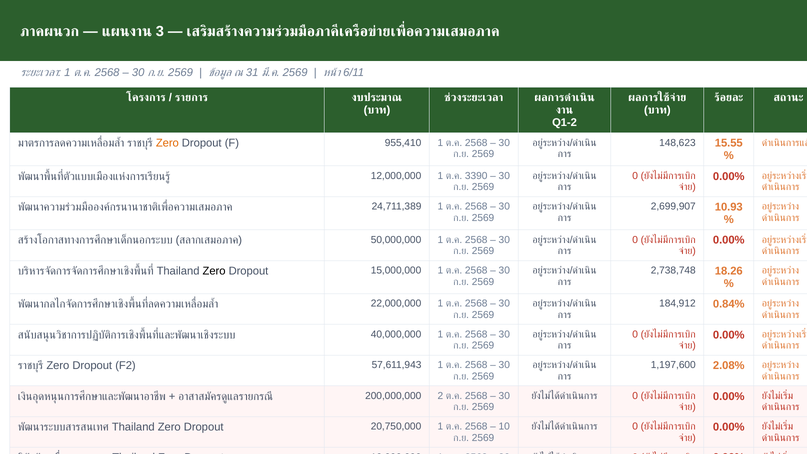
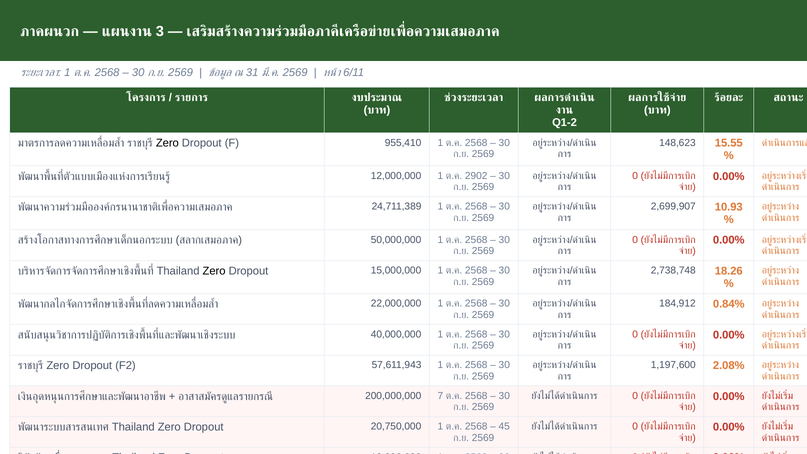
Zero colour: orange -> black (167, 143)
3390: 3390 -> 2902 (476, 176)
2: 2 -> 7 (440, 396)
10: 10 -> 45 (504, 426)
